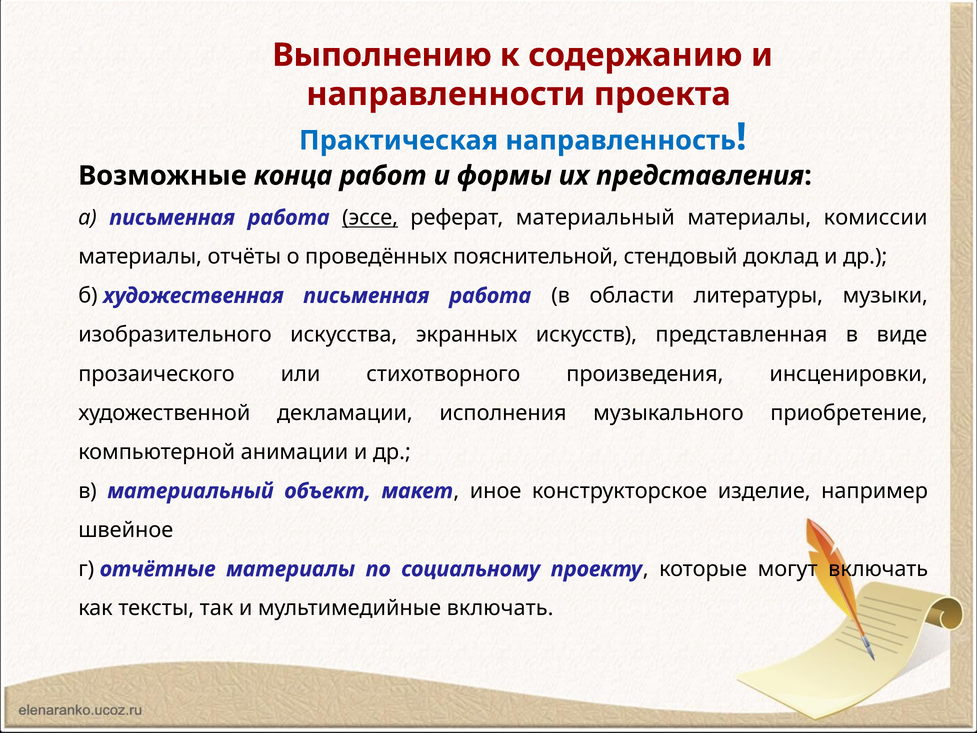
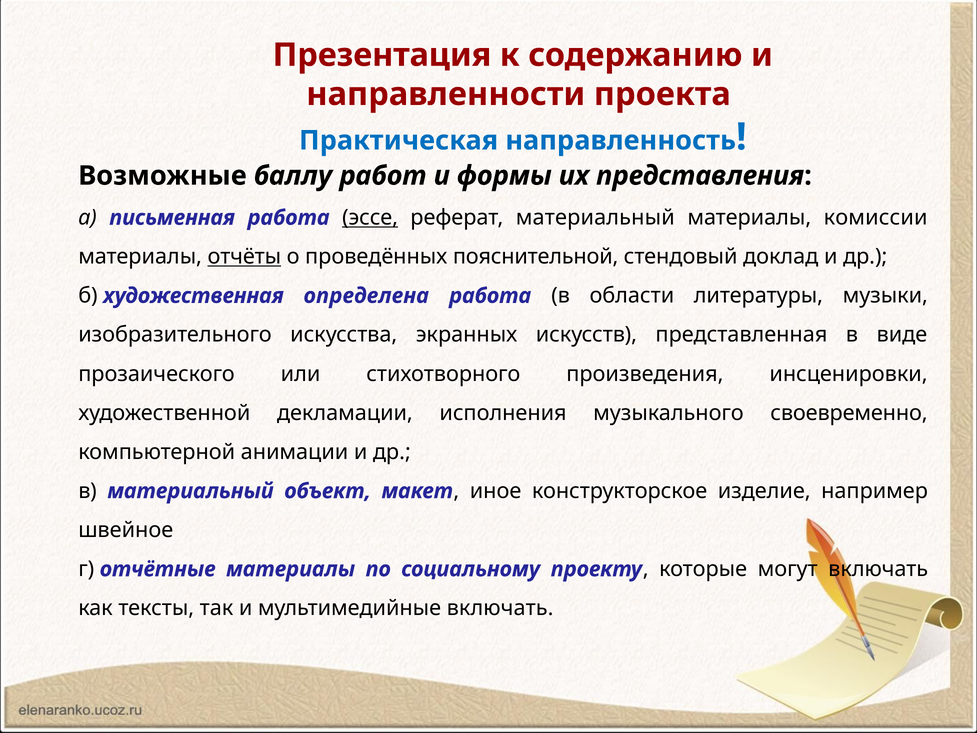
Выполнению: Выполнению -> Презентация (382, 55)
конца: конца -> баллу (293, 176)
отчёты underline: none -> present (244, 257)
художественная письменная: письменная -> определена (366, 296)
приобретение: приобретение -> своевременно (849, 413)
